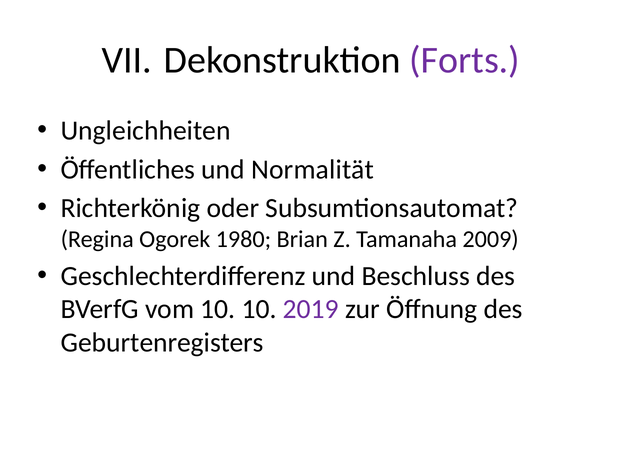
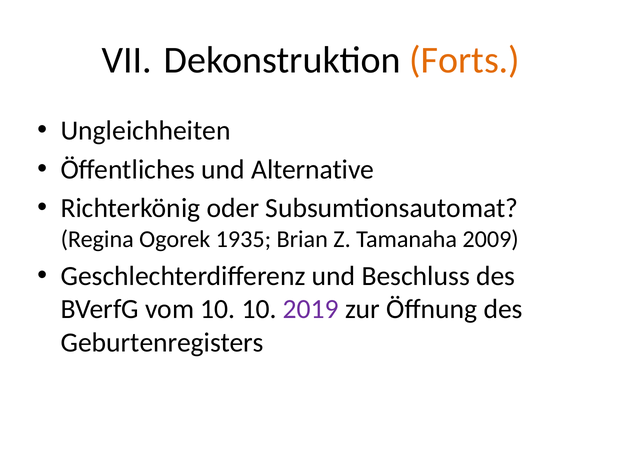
Forts colour: purple -> orange (465, 60)
Normalität: Normalität -> Alternative (313, 169)
1980: 1980 -> 1935 (243, 239)
